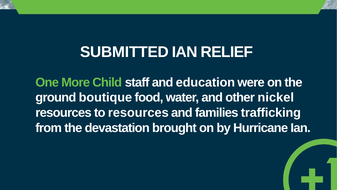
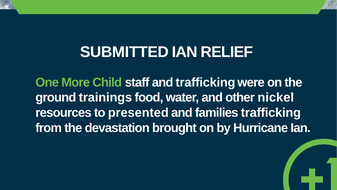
and education: education -> trafficking (205, 82)
boutique: boutique -> trainings (105, 97)
to resources: resources -> presented (138, 113)
